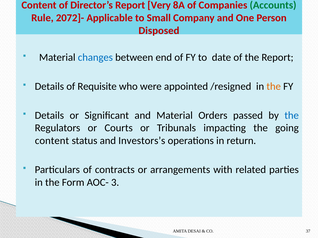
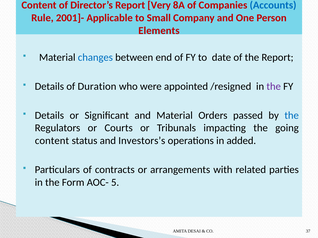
Accounts colour: green -> blue (273, 5)
2072]-: 2072]- -> 2001]- (70, 18)
Disposed: Disposed -> Elements (159, 31)
Requisite: Requisite -> Duration (97, 87)
the colour: orange -> purple (274, 87)
return: return -> added (241, 141)
3: 3 -> 5 (115, 183)
